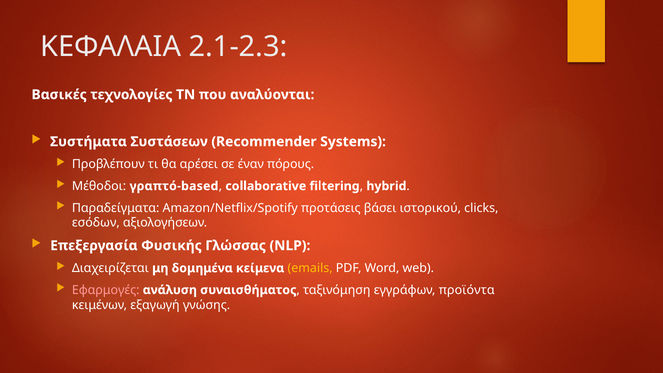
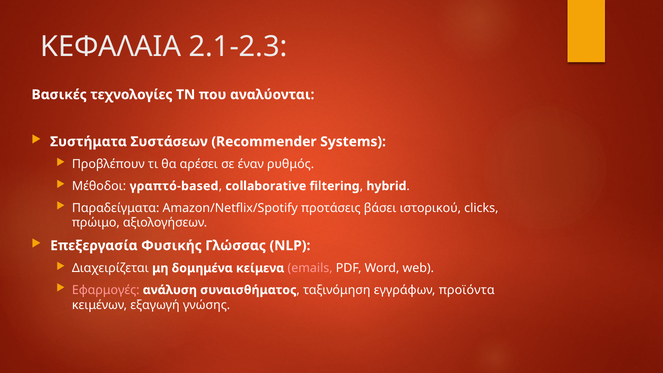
πόρους: πόρους -> ρυθμός (291, 164)
εσόδων: εσόδων -> πρώιμο (96, 223)
emails colour: yellow -> pink (310, 268)
